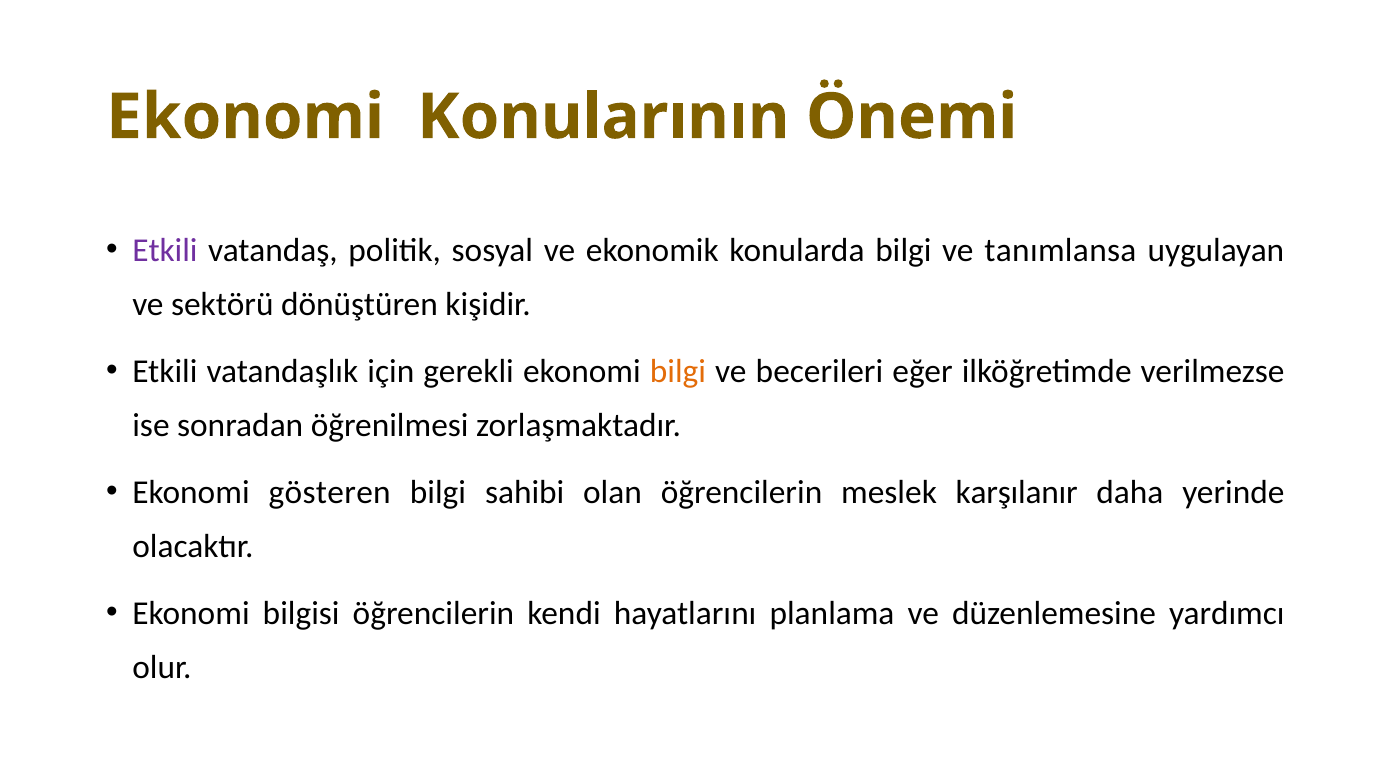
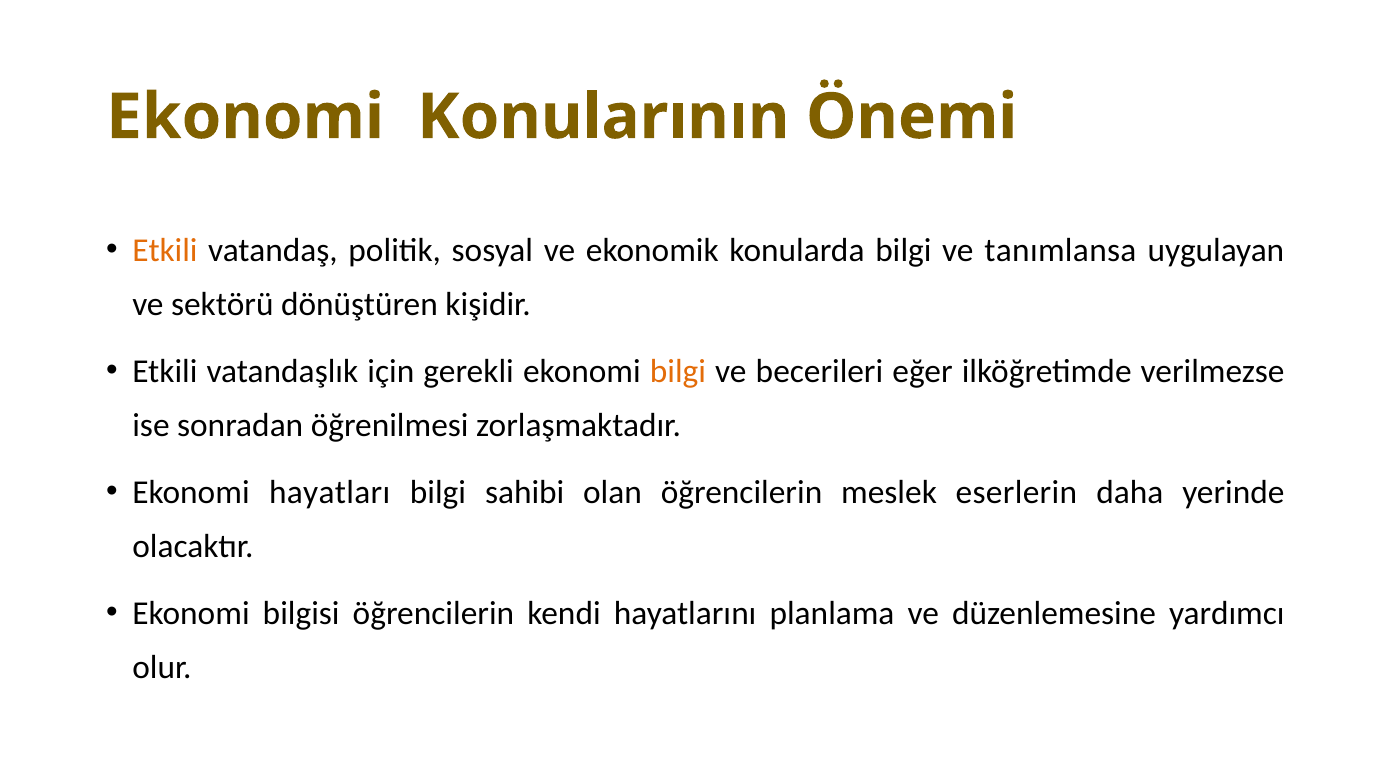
Etkili colour: purple -> orange (165, 250)
gösteren: gösteren -> hayatları (330, 492)
karşılanır: karşılanır -> eserlerin (1016, 492)
